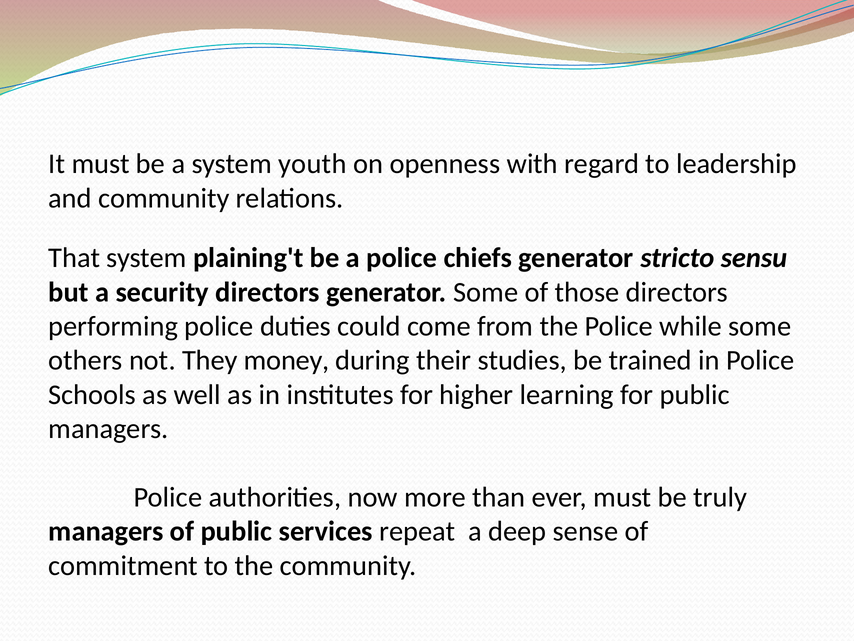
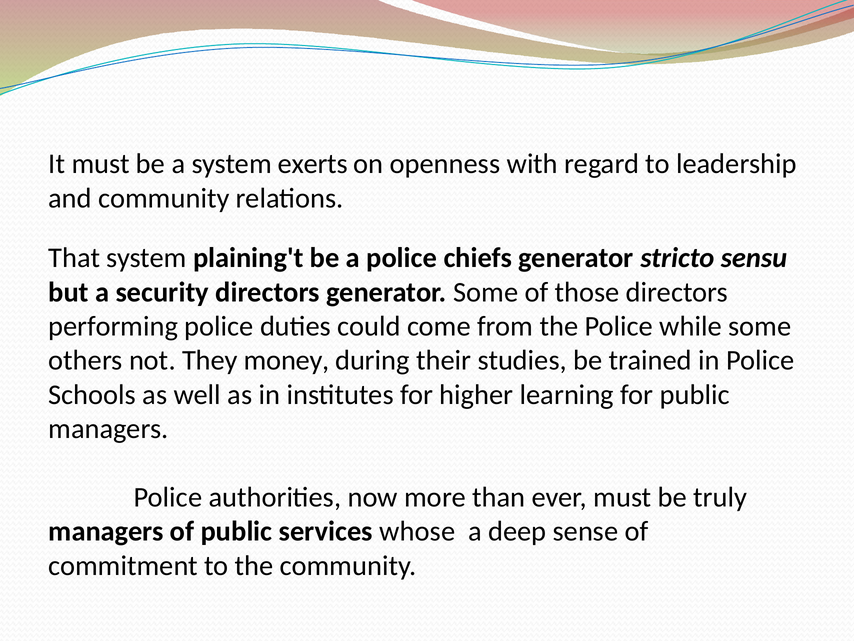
youth: youth -> exerts (313, 164)
repeat: repeat -> whose (417, 531)
